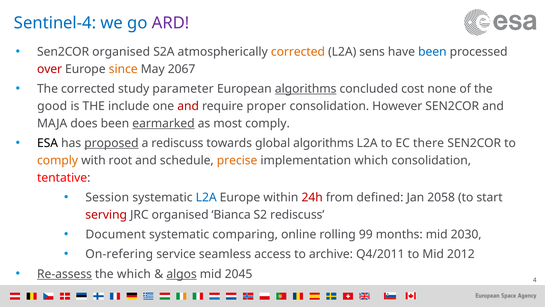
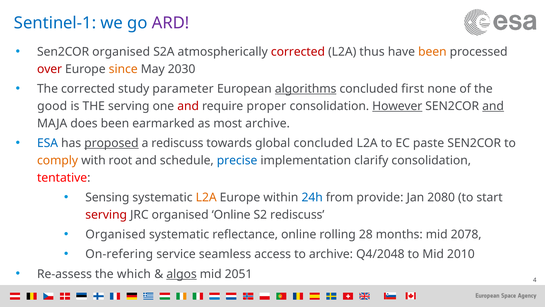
Sentinel-4: Sentinel-4 -> Sentinel-1 (55, 23)
corrected colour: orange -> red (298, 52)
sens: sens -> thus (372, 52)
been colour: blue -> orange (432, 52)
2067: 2067 -> 2030 (182, 69)
cost: cost -> first (413, 89)
THE include: include -> serving (129, 106)
However underline: none -> present (397, 106)
and underline: none -> present (493, 106)
earmarked underline: present -> none (163, 123)
most comply: comply -> archive (268, 123)
ESA colour: black -> blue (48, 143)
global algorithms: algorithms -> concluded (323, 143)
there: there -> paste (429, 143)
precise colour: orange -> blue (237, 160)
implementation which: which -> clarify (371, 160)
Session: Session -> Sensing (107, 197)
L2A colour: blue -> orange (206, 197)
24h colour: red -> blue (312, 197)
defined: defined -> provide (380, 197)
2058: 2058 -> 2080 (441, 197)
organised Bianca: Bianca -> Online (231, 215)
Document: Document -> Organised (116, 234)
comparing: comparing -> reflectance (245, 234)
99: 99 -> 28 (366, 234)
2030: 2030 -> 2078 (466, 234)
Q4/2011: Q4/2011 -> Q4/2048 (380, 254)
2012: 2012 -> 2010 (461, 254)
Re-assess underline: present -> none (64, 274)
2045: 2045 -> 2051 (239, 274)
